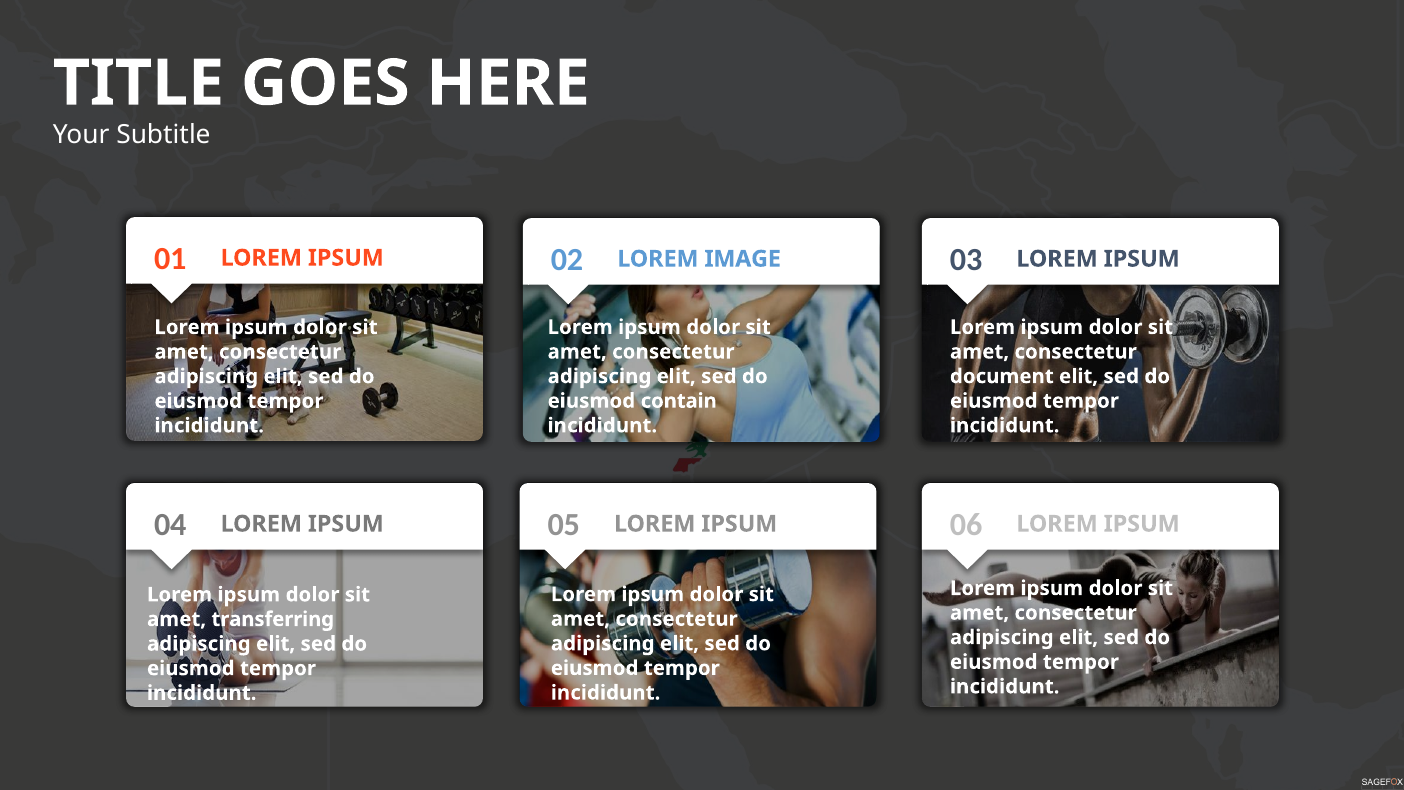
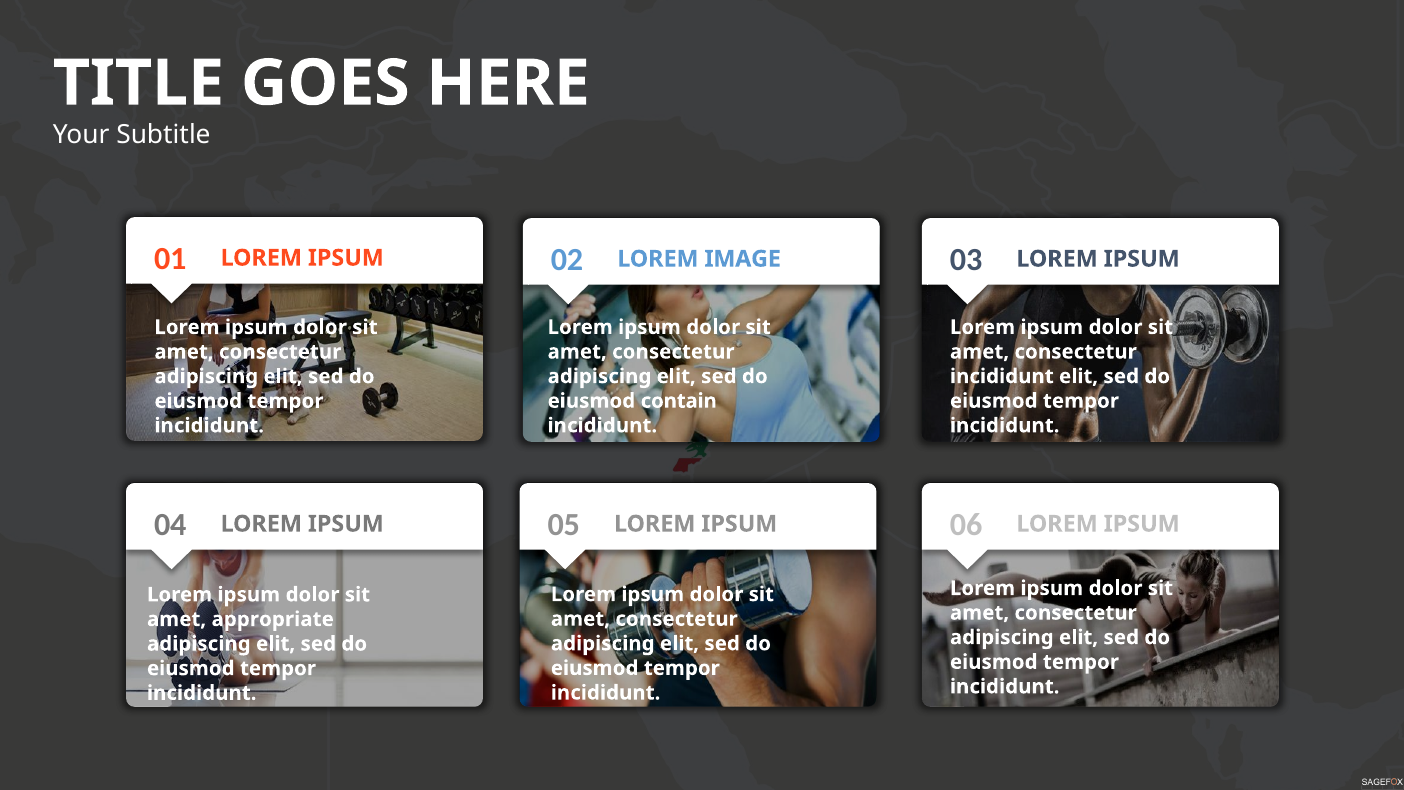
document: document -> incididunt (1002, 376)
transferring: transferring -> appropriate (273, 619)
